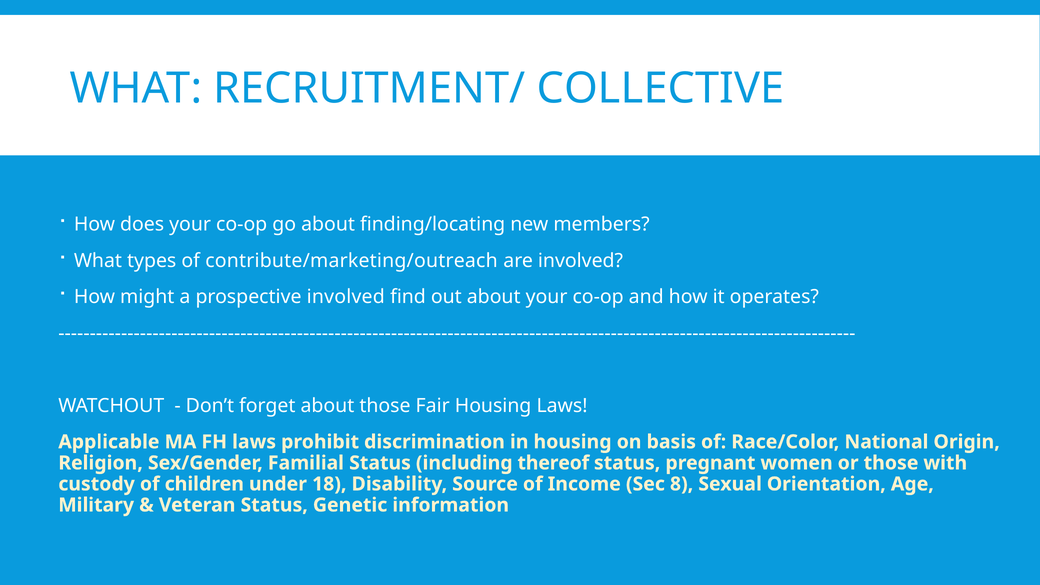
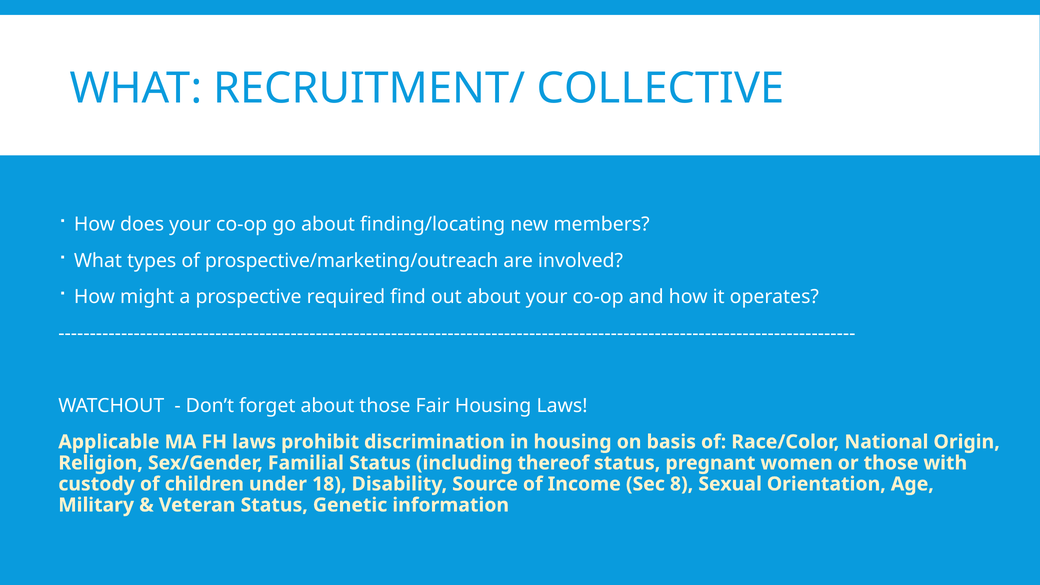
contribute/marketing/outreach: contribute/marketing/outreach -> prospective/marketing/outreach (352, 261)
prospective involved: involved -> required (346, 297)
